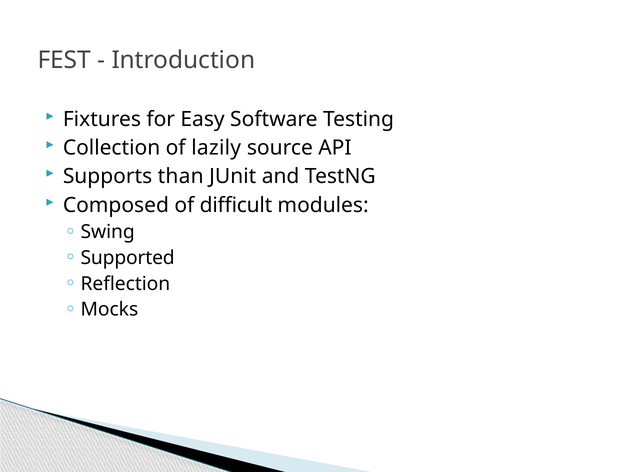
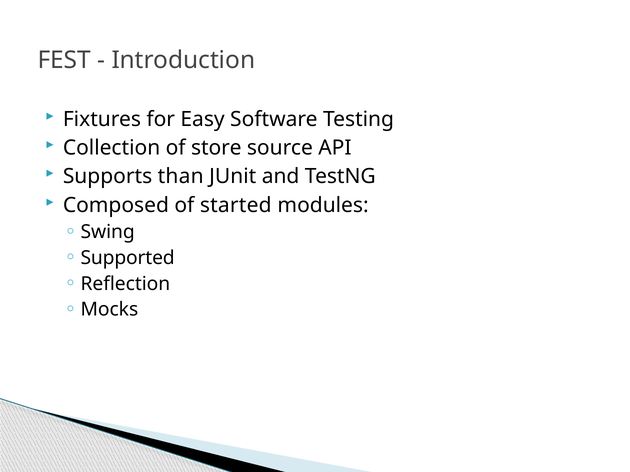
lazily: lazily -> store (216, 148)
difficult: difficult -> started (236, 205)
